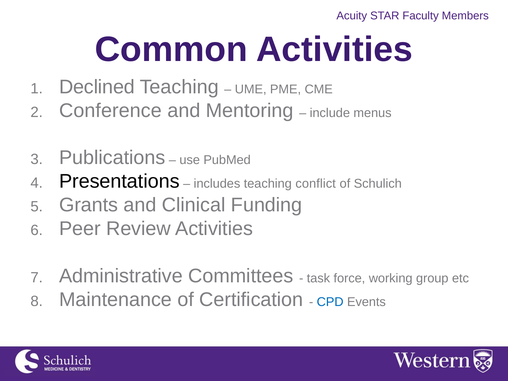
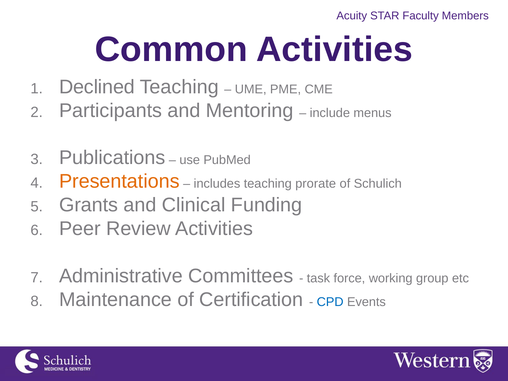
Conference: Conference -> Participants (111, 110)
Presentations colour: black -> orange (119, 181)
conflict: conflict -> prorate (316, 184)
